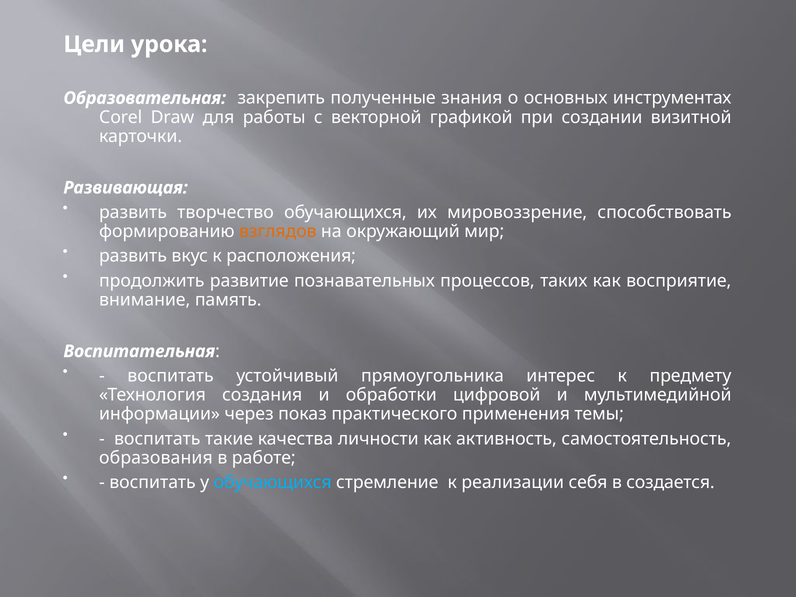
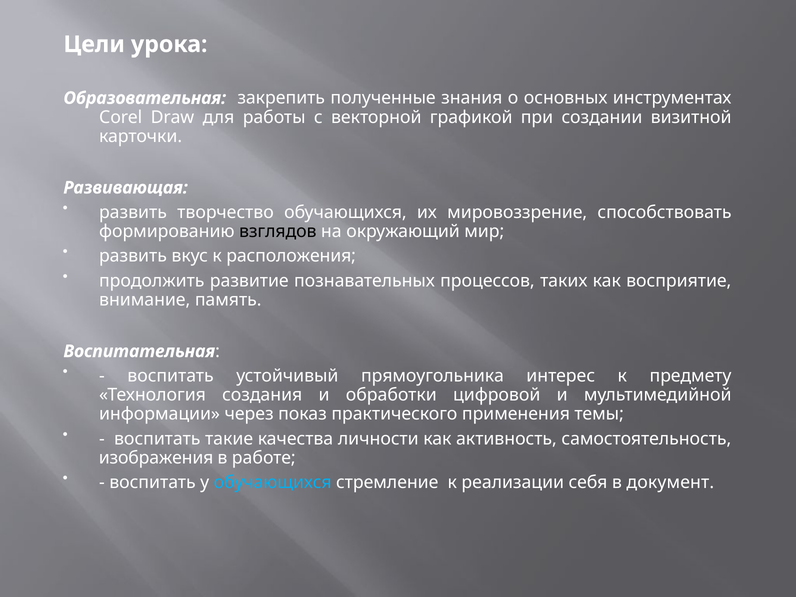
взглядов colour: orange -> black (278, 231)
образования: образования -> изображения (156, 458)
создается: создается -> документ (670, 483)
